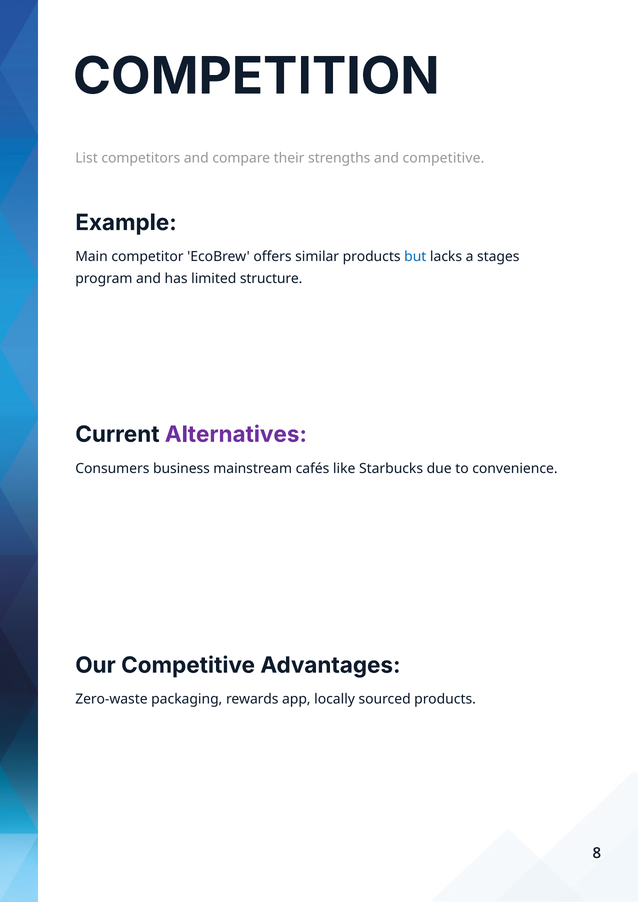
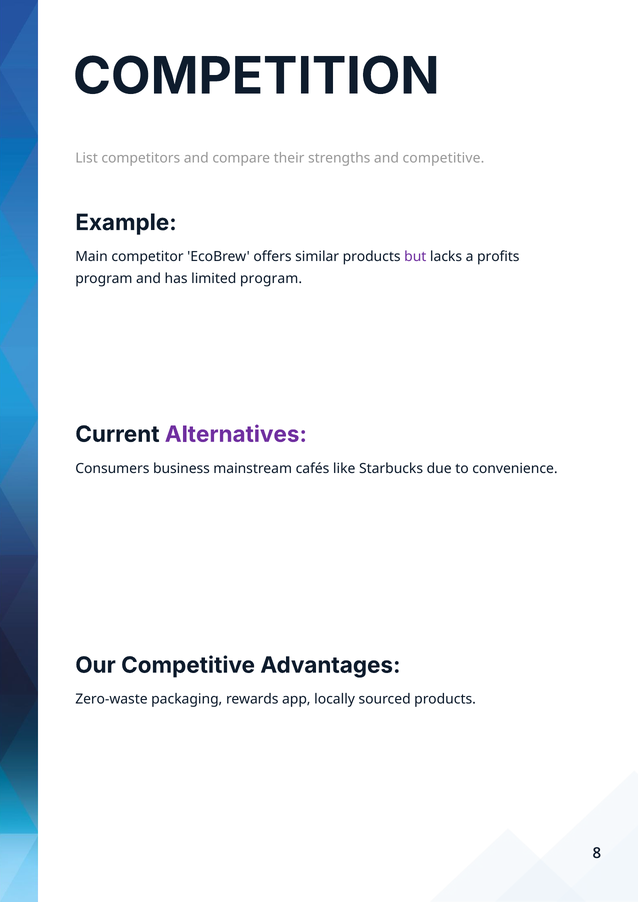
but colour: blue -> purple (415, 257)
stages: stages -> profits (498, 257)
limited structure: structure -> program (271, 279)
